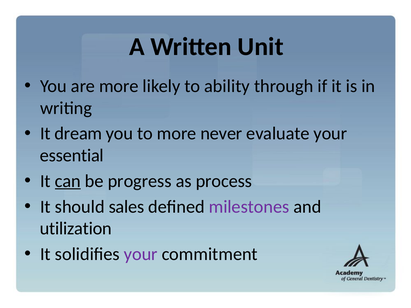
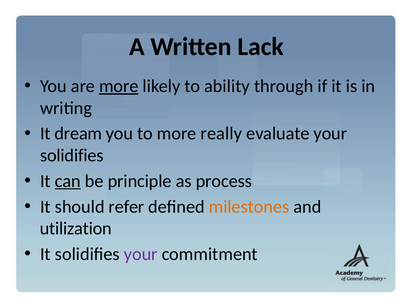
Unit: Unit -> Lack (261, 47)
more underline: none -> present (119, 86)
never: never -> really (221, 134)
essential: essential -> solidifies (72, 156)
progress: progress -> principle (140, 181)
sales: sales -> refer (126, 207)
milestones colour: purple -> orange (249, 207)
